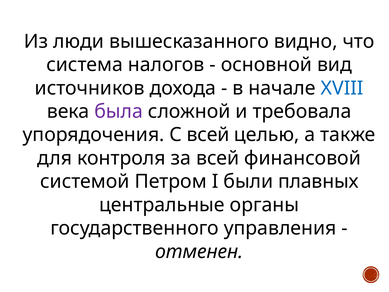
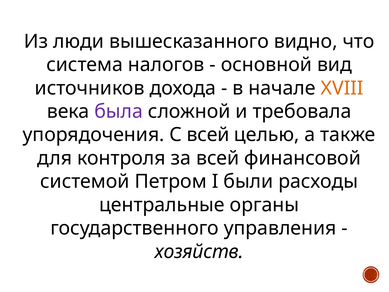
XVIII colour: blue -> orange (342, 88)
плавных: плавных -> расходы (318, 181)
отменен: отменен -> хозяйств (199, 251)
